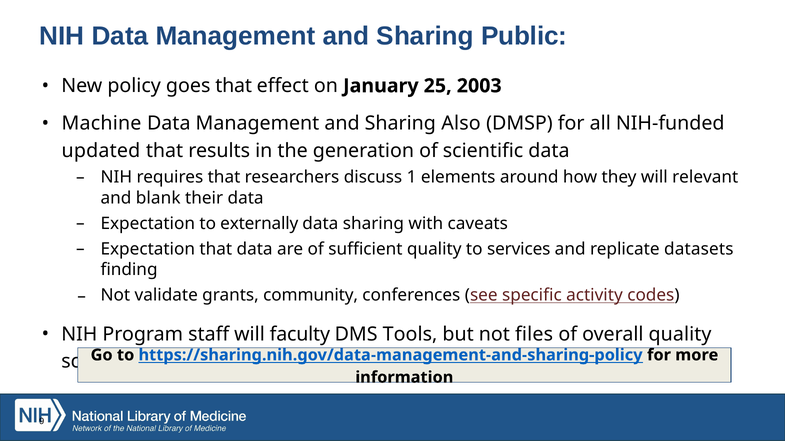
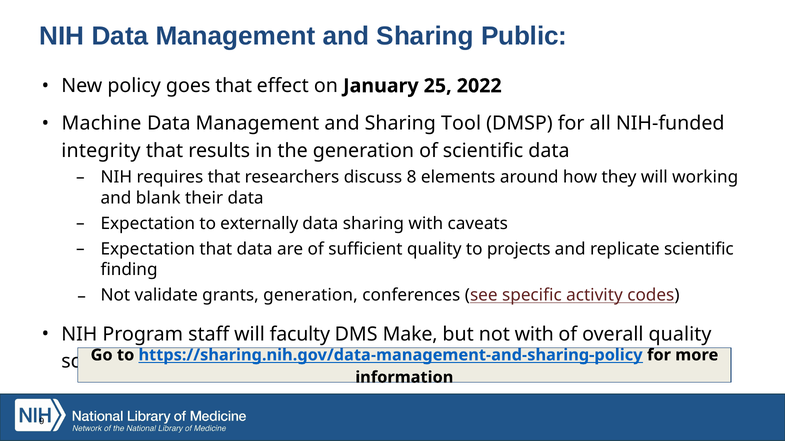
2003: 2003 -> 2022 (479, 86)
Also: Also -> Tool (461, 124)
updated: updated -> integrity (101, 151)
1: 1 -> 8 (412, 178)
relevant: relevant -> working (705, 178)
services: services -> projects (519, 249)
replicate datasets: datasets -> scientific (699, 249)
grants community: community -> generation (311, 295)
Tools: Tools -> Make (410, 334)
not files: files -> with (534, 334)
